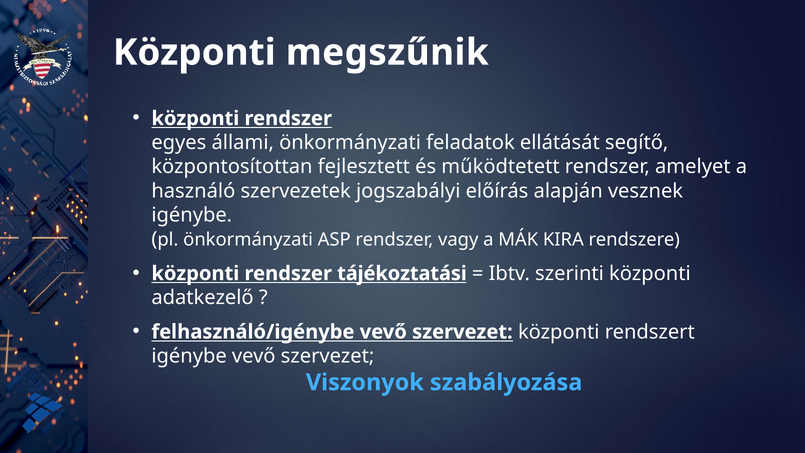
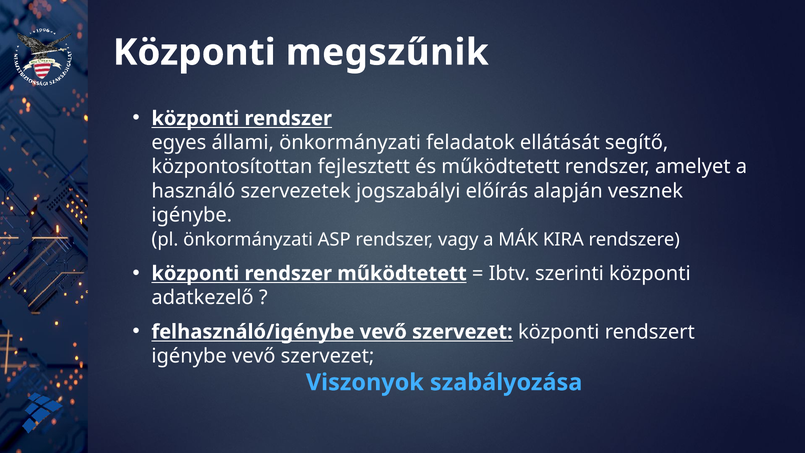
rendszer tájékoztatási: tájékoztatási -> működtetett (402, 273)
